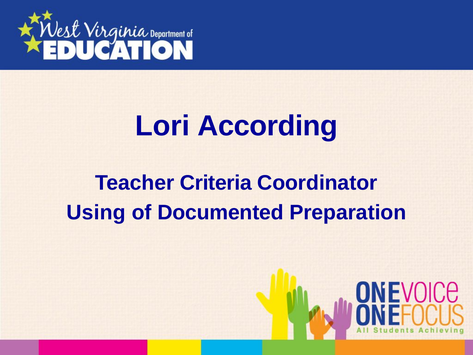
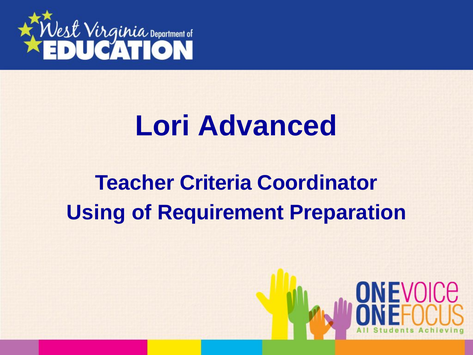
According: According -> Advanced (267, 126)
Documented: Documented -> Requirement (221, 212)
